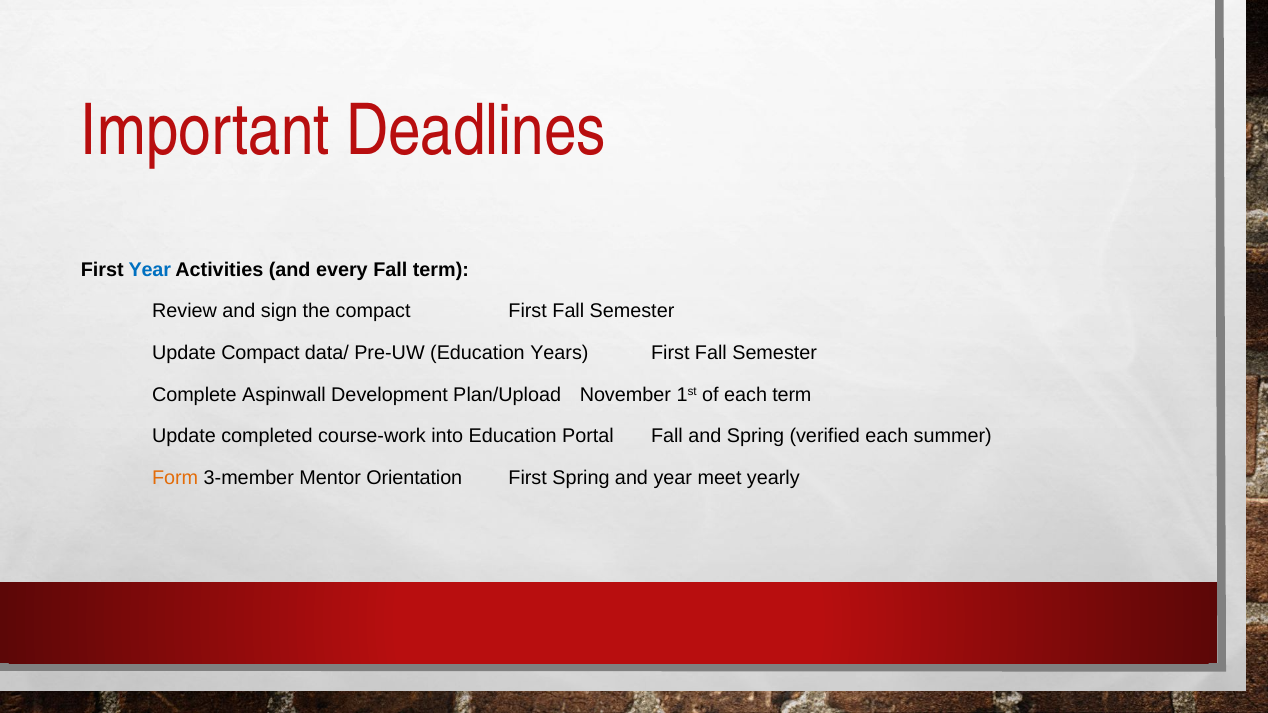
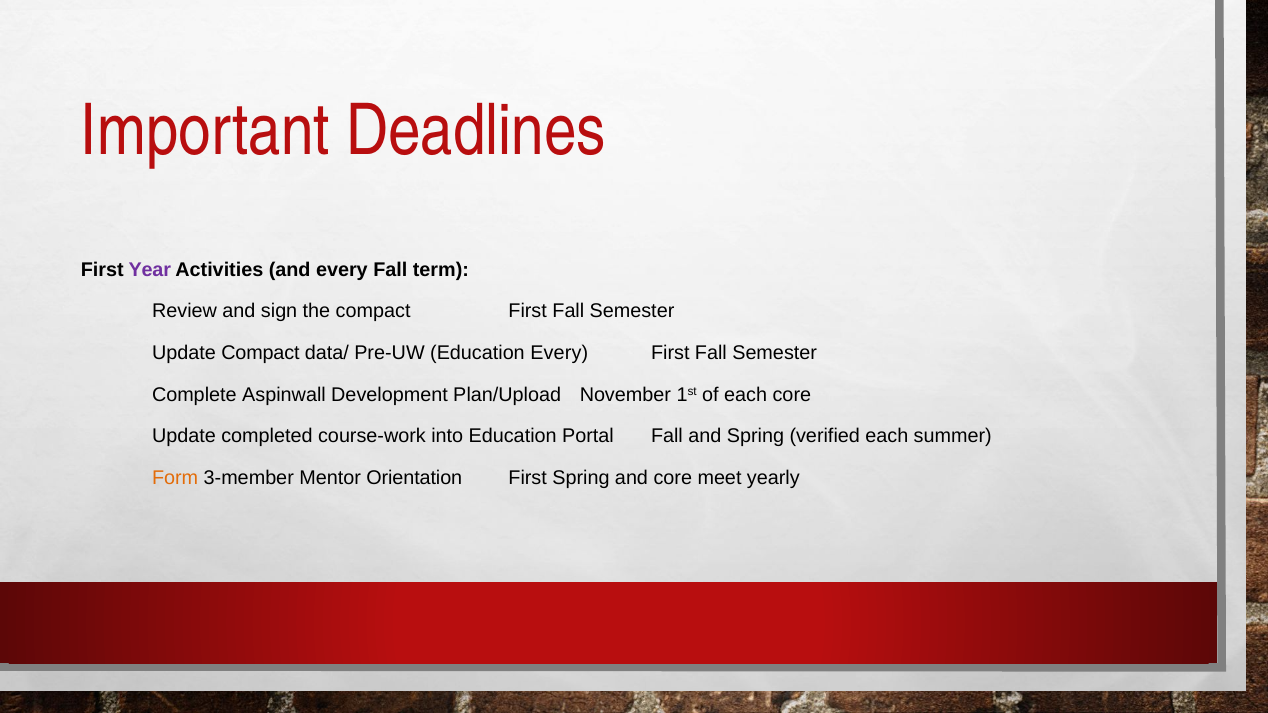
Year colour: blue -> purple (150, 270)
Education Years: Years -> Every (559, 353)
each term: term -> core (792, 395)
and year: year -> core (673, 478)
